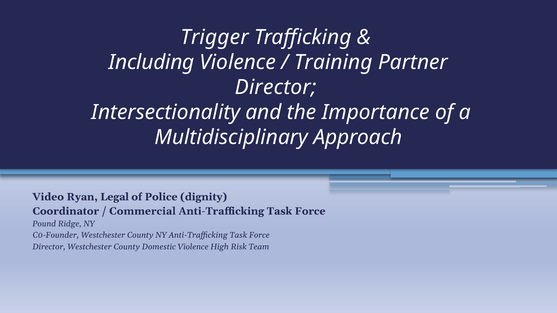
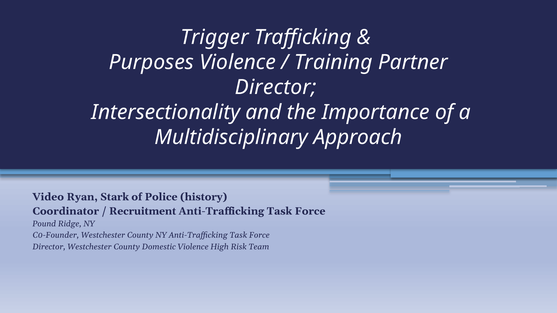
Including: Including -> Purposes (151, 62)
Legal: Legal -> Stark (115, 197)
dignity: dignity -> history (204, 197)
Commercial: Commercial -> Recruitment (143, 211)
